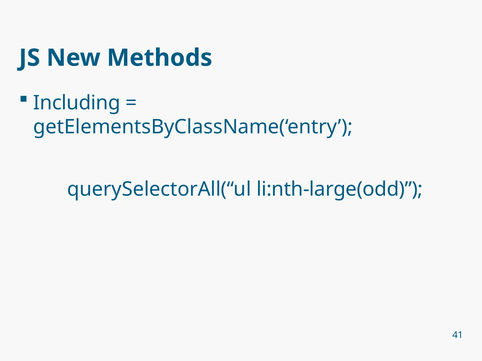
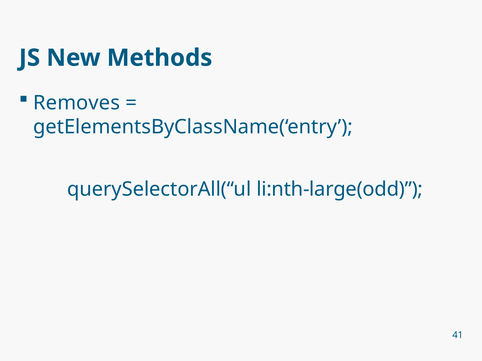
Including: Including -> Removes (77, 103)
